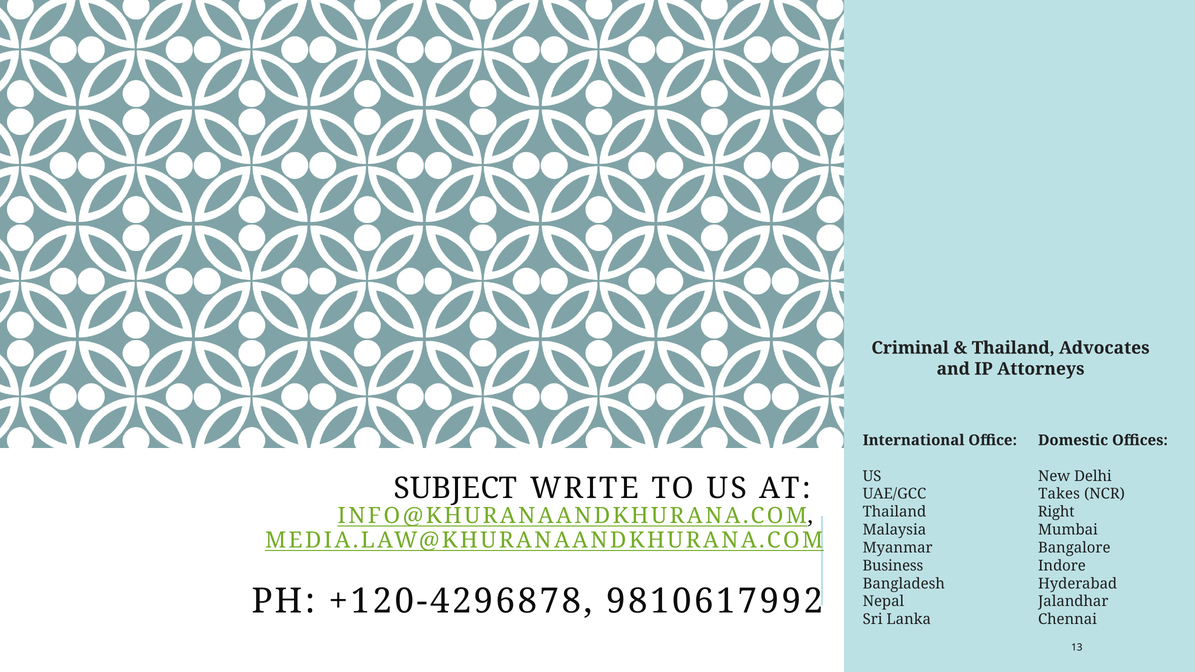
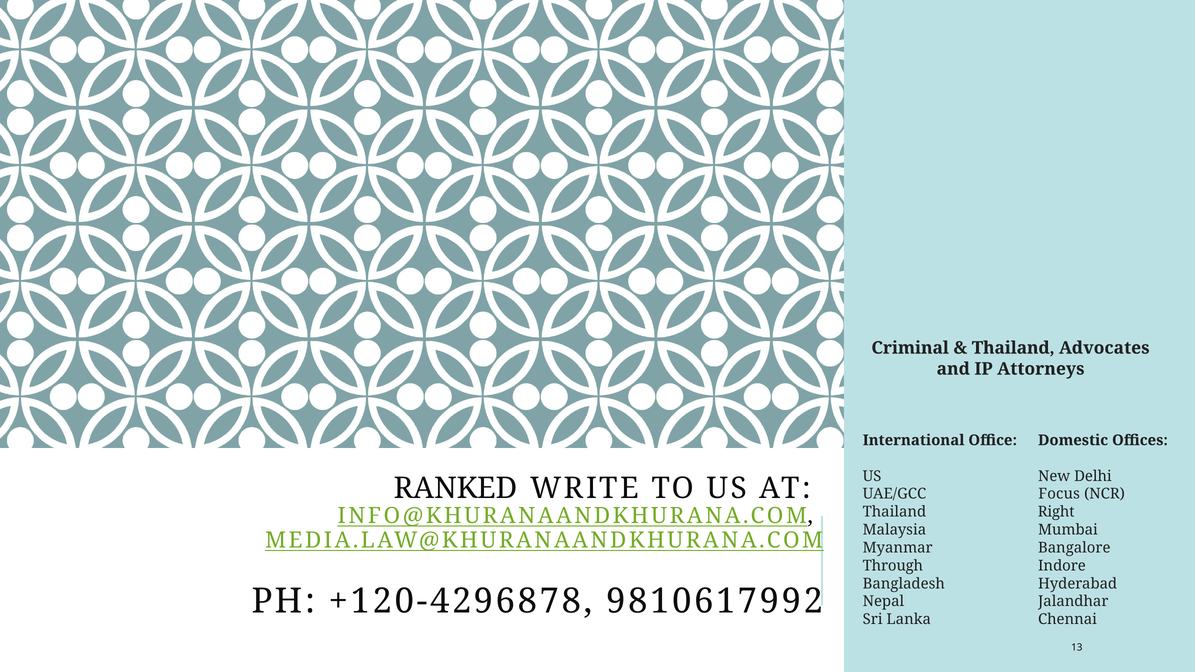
SUBJECT: SUBJECT -> RANKED (456, 488)
Takes: Takes -> Focus (1059, 494)
Business: Business -> Through (893, 566)
